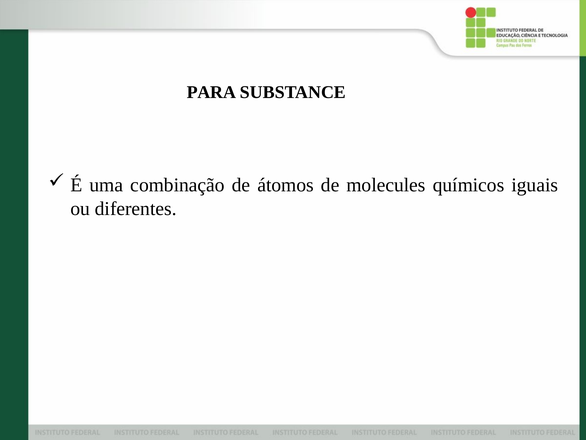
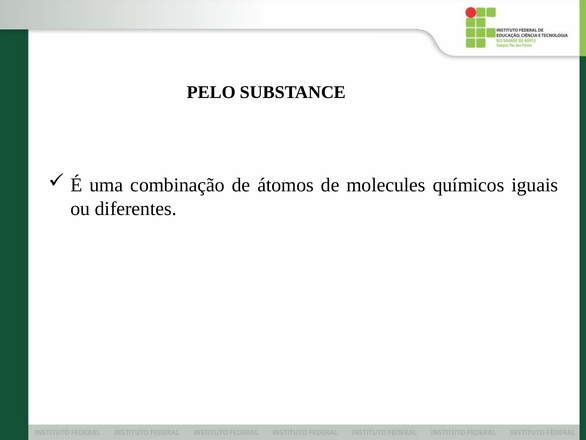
PARA: PARA -> PELO (211, 92)
